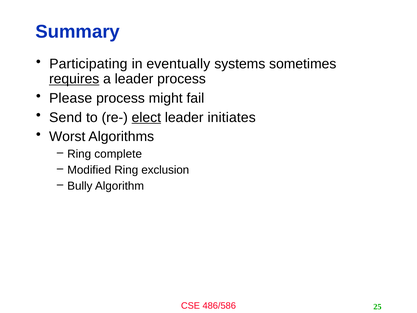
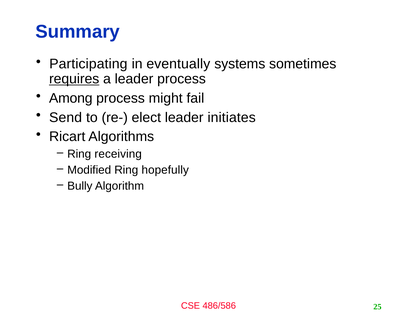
Please: Please -> Among (71, 98)
elect underline: present -> none (146, 117)
Worst: Worst -> Ricart (67, 137)
complete: complete -> receiving (118, 154)
exclusion: exclusion -> hopefully (165, 170)
